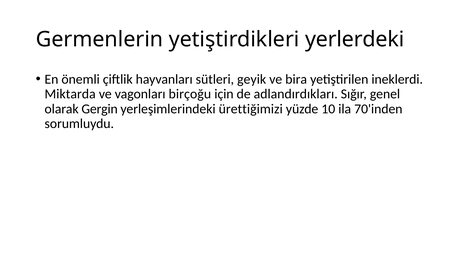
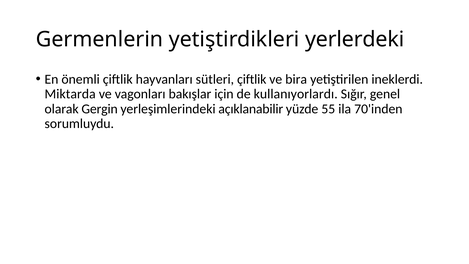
sütleri geyik: geyik -> çiftlik (252, 79)
birçoğu: birçoğu -> bakışlar (190, 94)
adlandırdıkları: adlandırdıkları -> kullanıyorlardı (296, 94)
ürettiğimizi: ürettiğimizi -> açıklanabilir (251, 109)
10: 10 -> 55 (328, 109)
